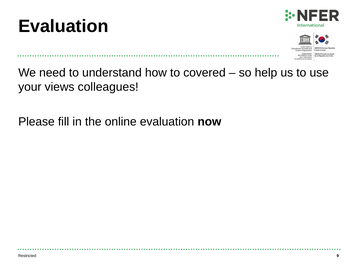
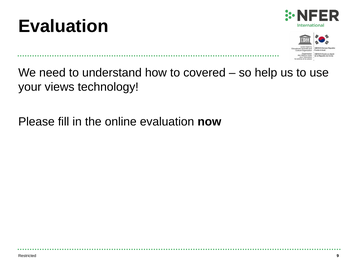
colleagues: colleagues -> technology (108, 87)
